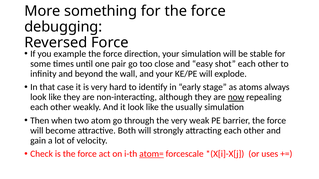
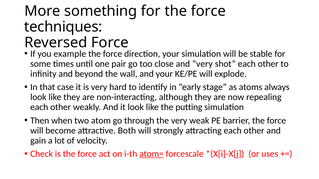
debugging: debugging -> techniques (63, 27)
and easy: easy -> very (202, 64)
now underline: present -> none (236, 97)
usually: usually -> putting (189, 107)
